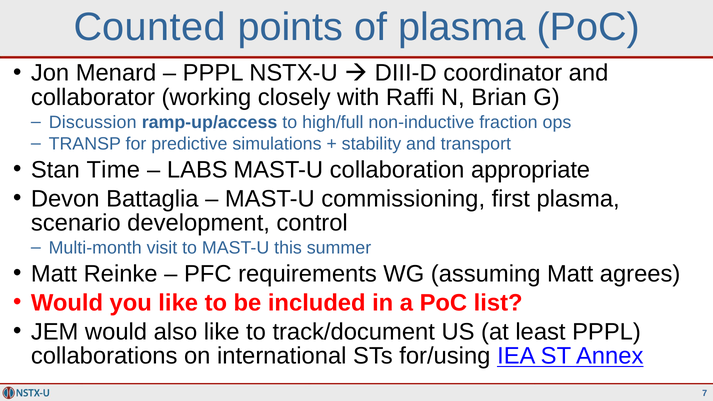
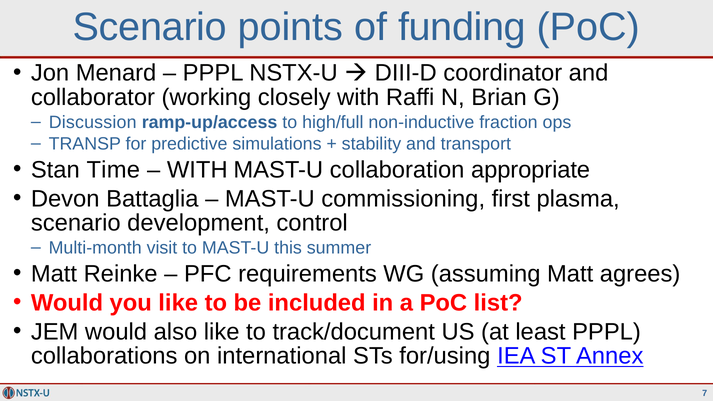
Counted: Counted -> Scenario (150, 27)
of plasma: plasma -> funding (462, 27)
LABS: LABS -> WITH (197, 170)
